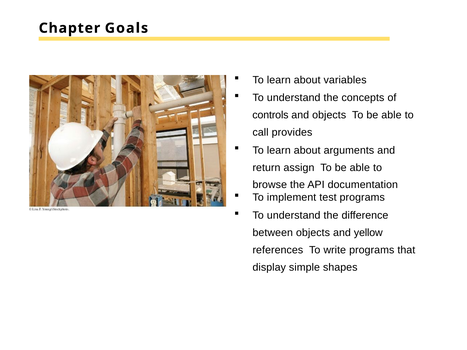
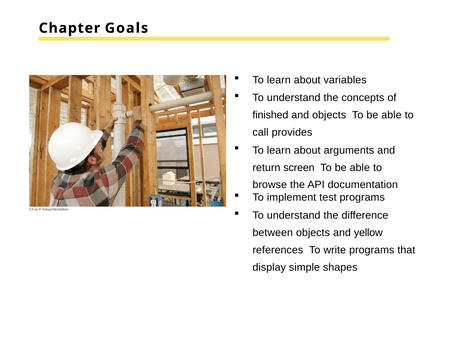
controls: controls -> finished (270, 115)
assign: assign -> screen (299, 168)
